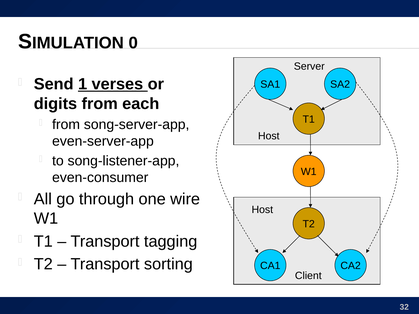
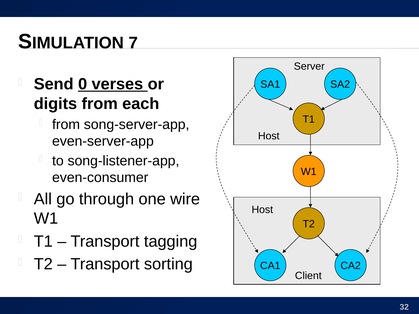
0: 0 -> 7 (133, 43)
1: 1 -> 0 (83, 84)
